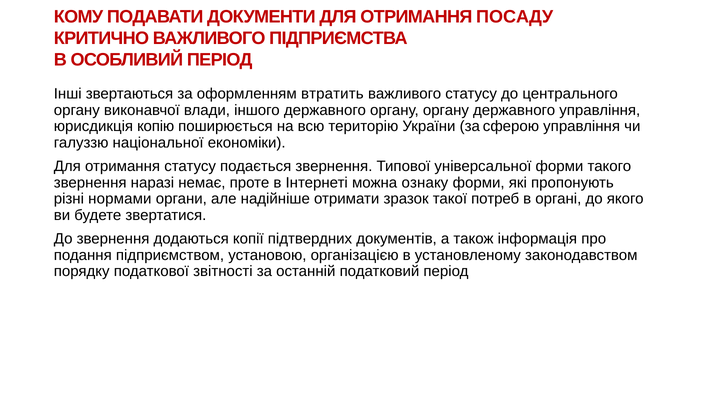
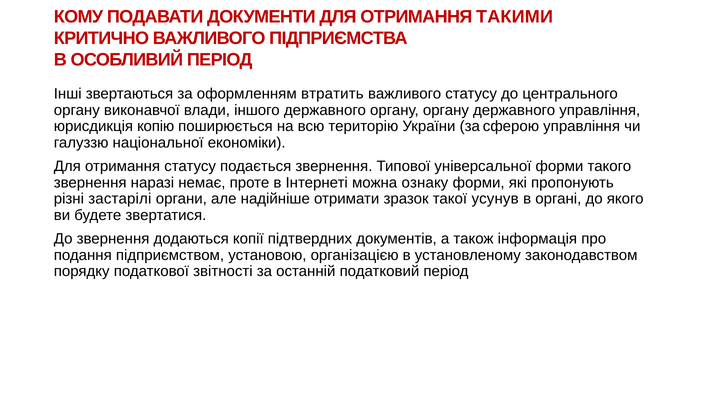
ПОСАДУ: ПОСАДУ -> ТАКИМИ (515, 17)
нормами: нормами -> застарілі (120, 199)
потреб: потреб -> усунув (495, 199)
